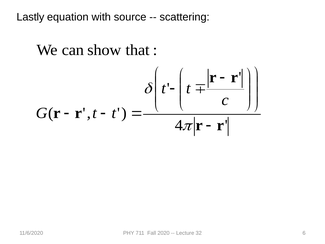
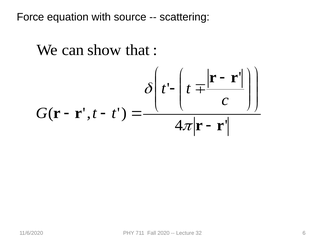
Lastly: Lastly -> Force (30, 17)
